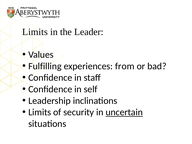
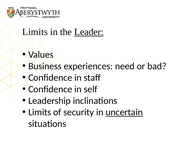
Leader underline: none -> present (89, 32)
Fulfilling: Fulfilling -> Business (45, 66)
from: from -> need (125, 66)
